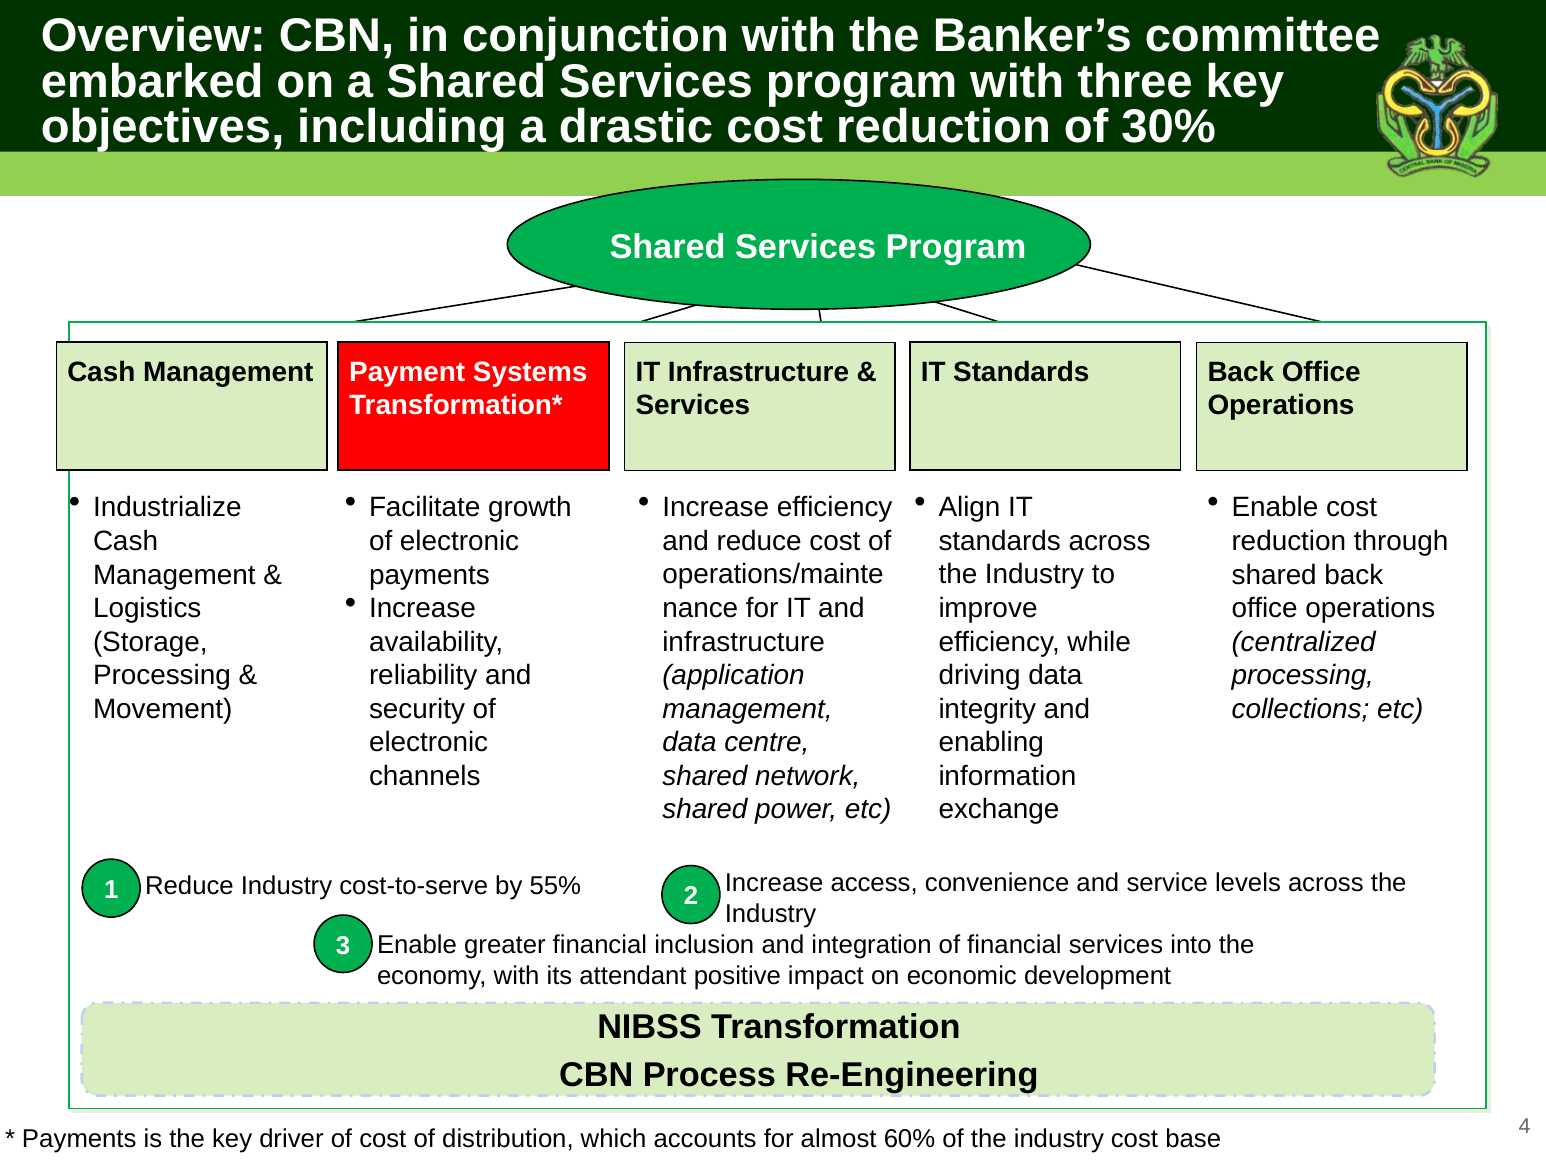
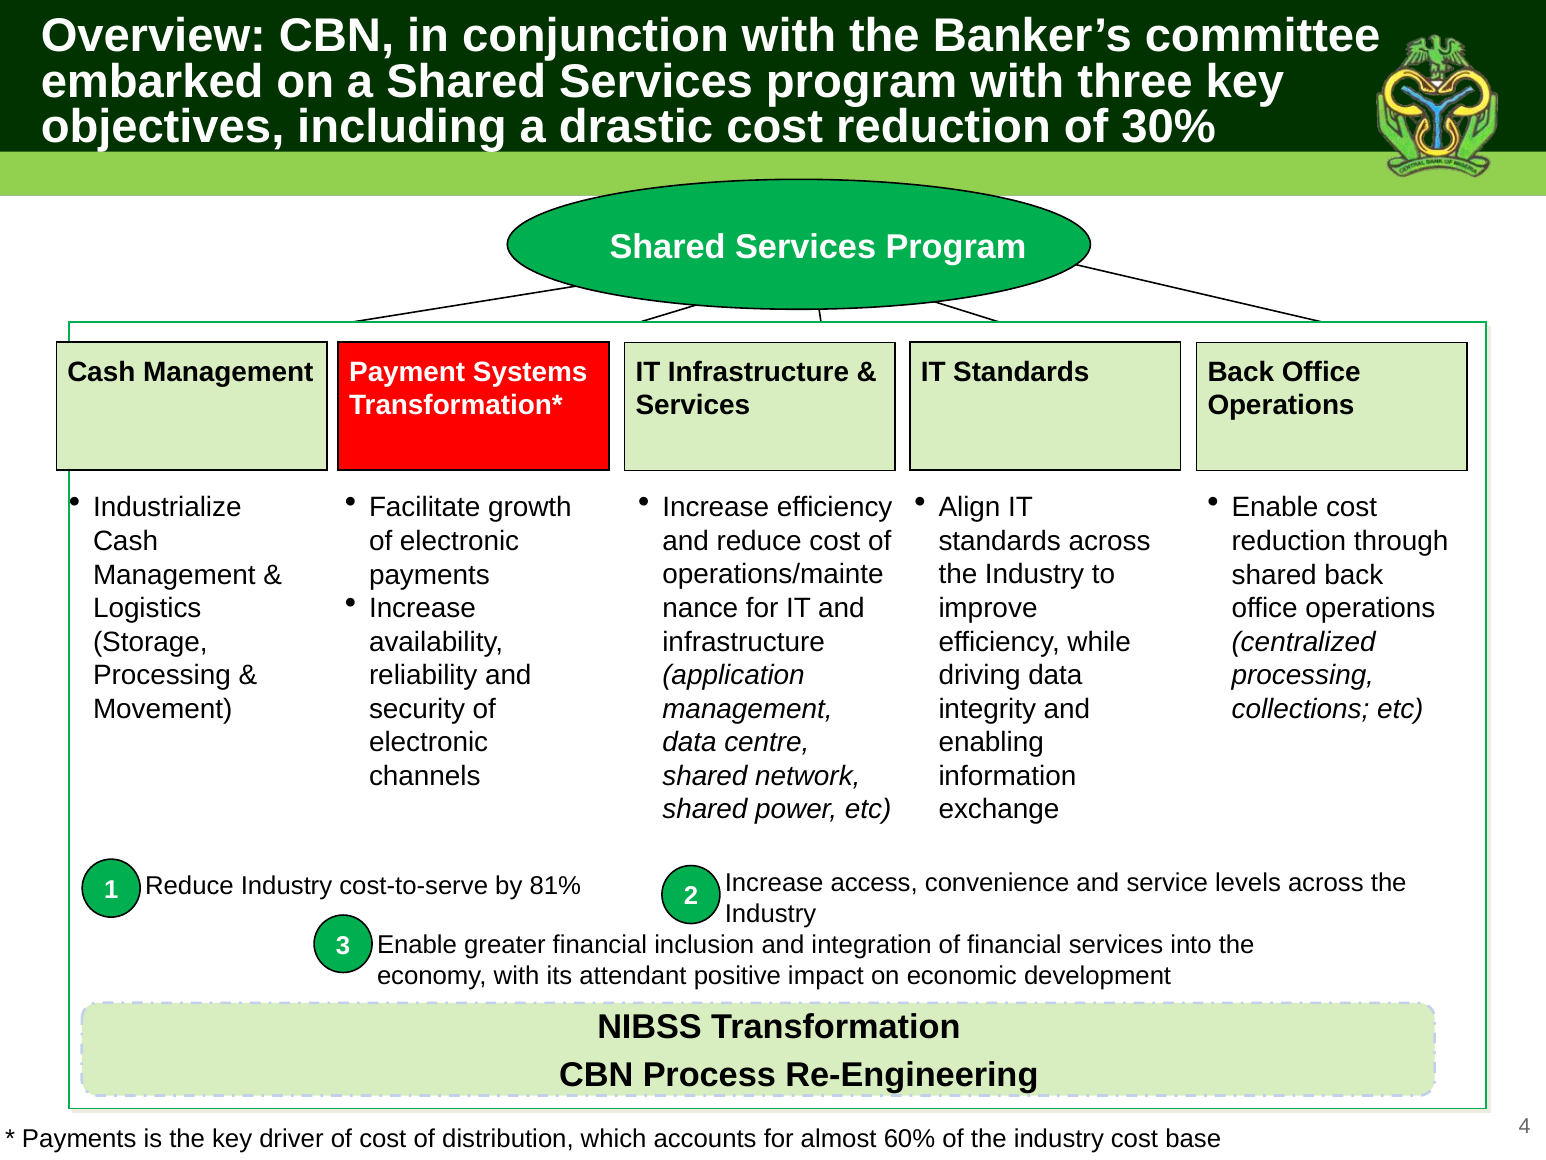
55%: 55% -> 81% (555, 886)
